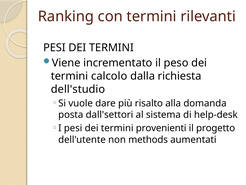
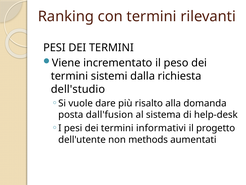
calcolo: calcolo -> sistemi (109, 76)
dall'settori: dall'settori -> dall'fusion (109, 114)
provenienti: provenienti -> informativi (161, 128)
